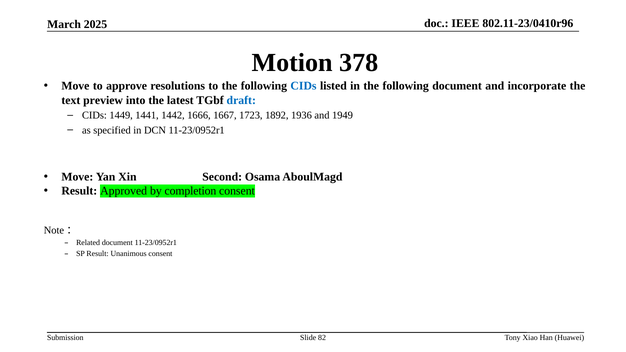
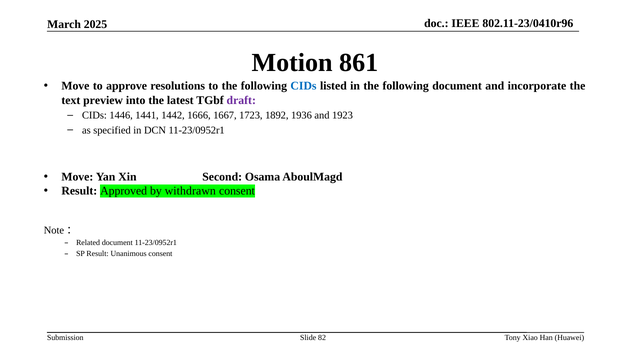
378: 378 -> 861 (359, 63)
draft colour: blue -> purple (241, 100)
1449: 1449 -> 1446 (121, 116)
1949: 1949 -> 1923 (342, 116)
completion: completion -> withdrawn (190, 191)
